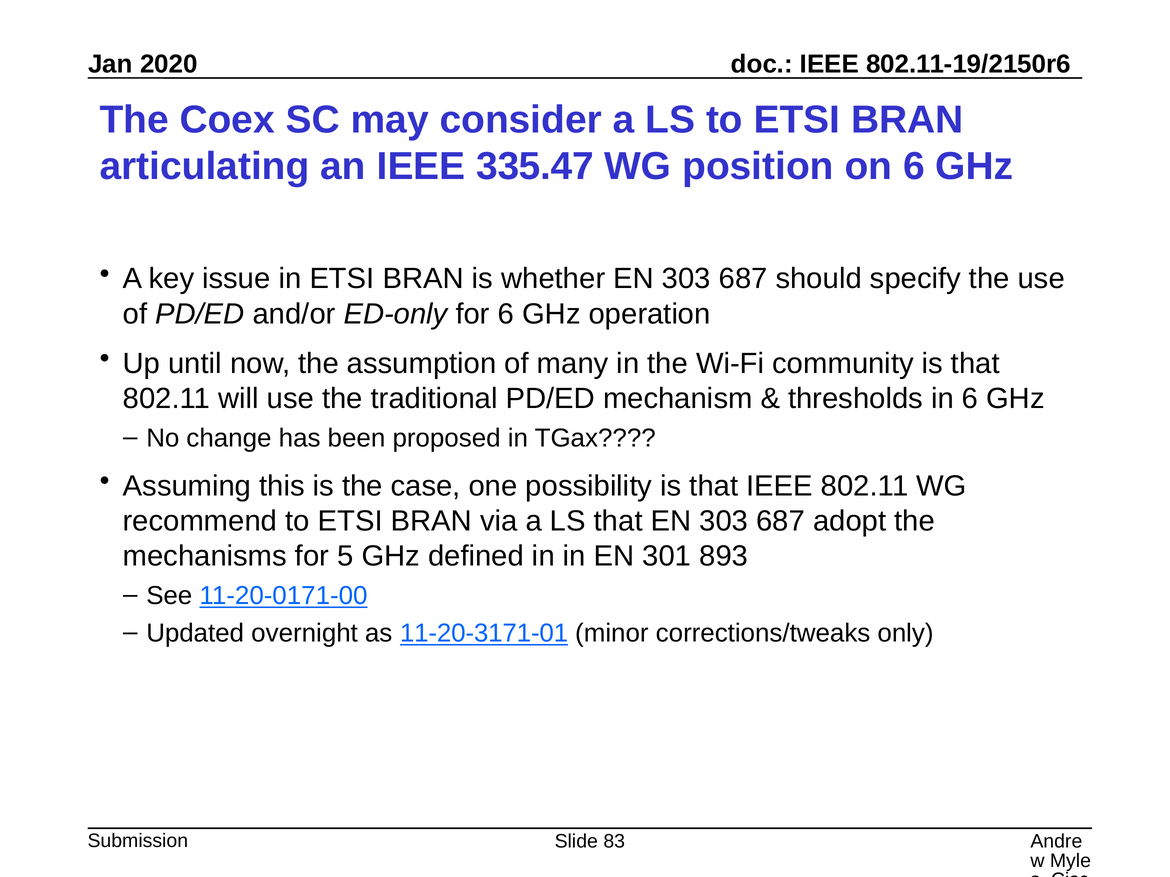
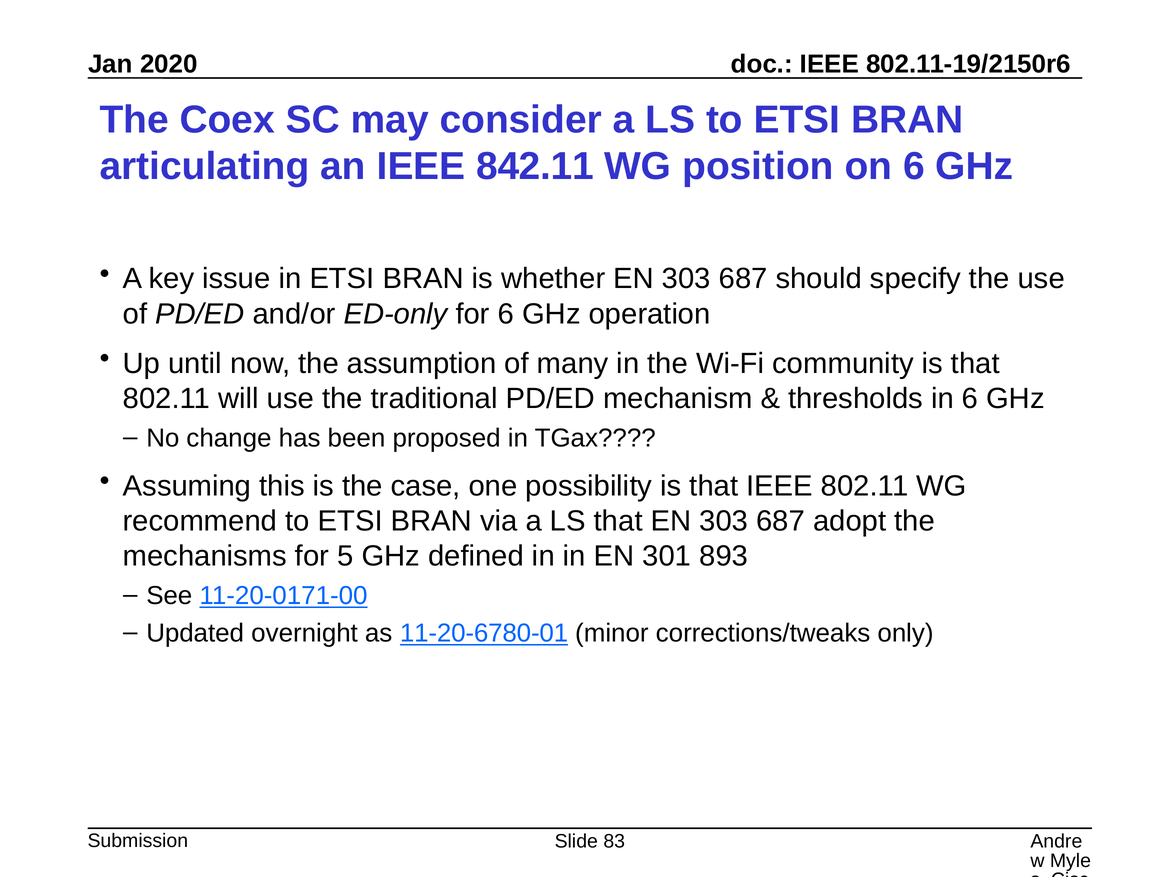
335.47: 335.47 -> 842.11 (535, 167)
11-20-3171-01: 11-20-3171-01 -> 11-20-6780-01 (484, 634)
